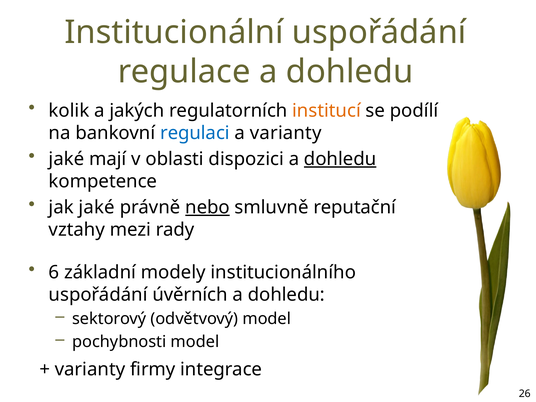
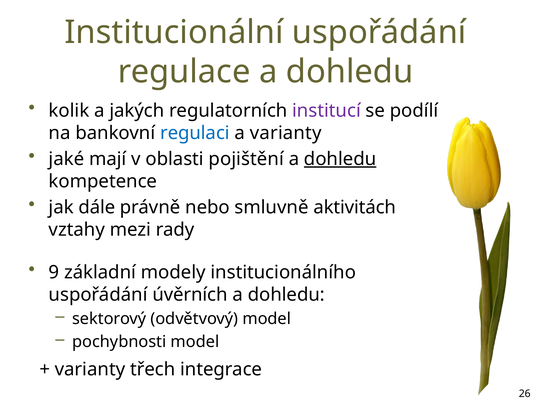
institucí colour: orange -> purple (327, 111)
dispozici: dispozici -> pojištění (246, 159)
jak jaké: jaké -> dále (97, 207)
nebo underline: present -> none (208, 207)
reputační: reputační -> aktivitách (355, 207)
6: 6 -> 9 (54, 272)
firmy: firmy -> třech (153, 369)
